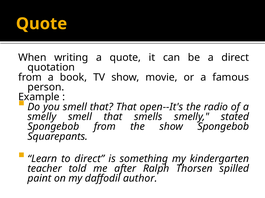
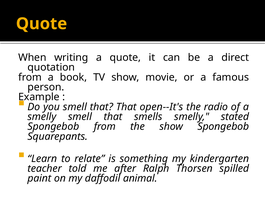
to direct: direct -> relate (89, 159)
author: author -> animal (140, 179)
